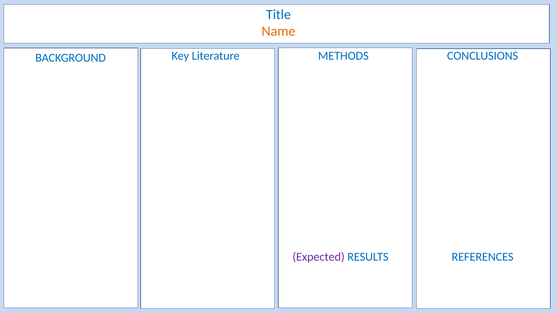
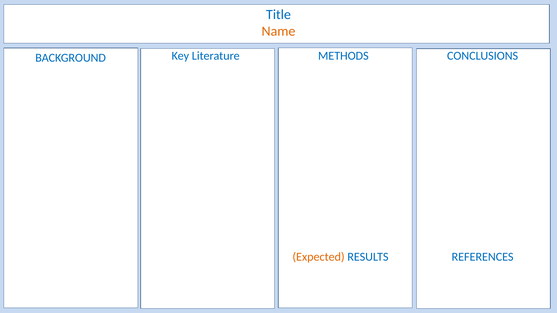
Expected colour: purple -> orange (319, 257)
